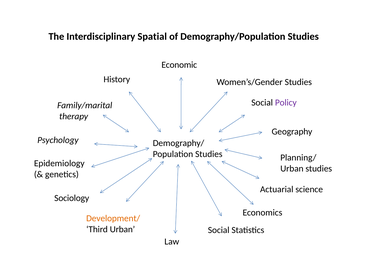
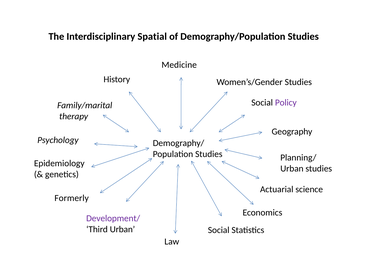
Economic: Economic -> Medicine (179, 65)
Sociology: Sociology -> Formerly (72, 198)
Development/ colour: orange -> purple (113, 218)
